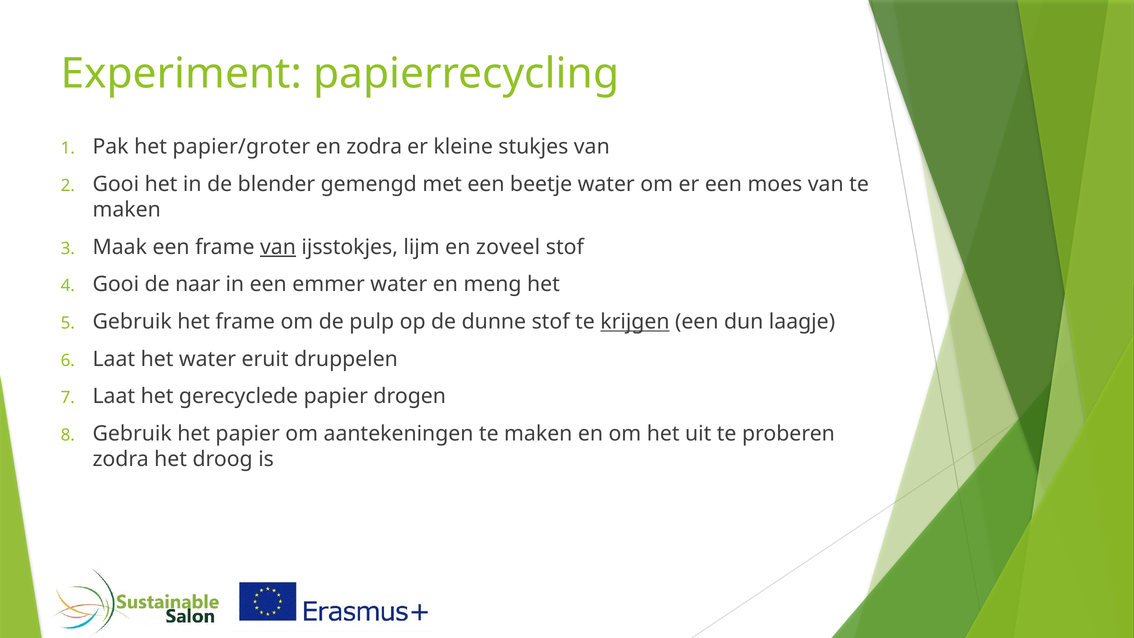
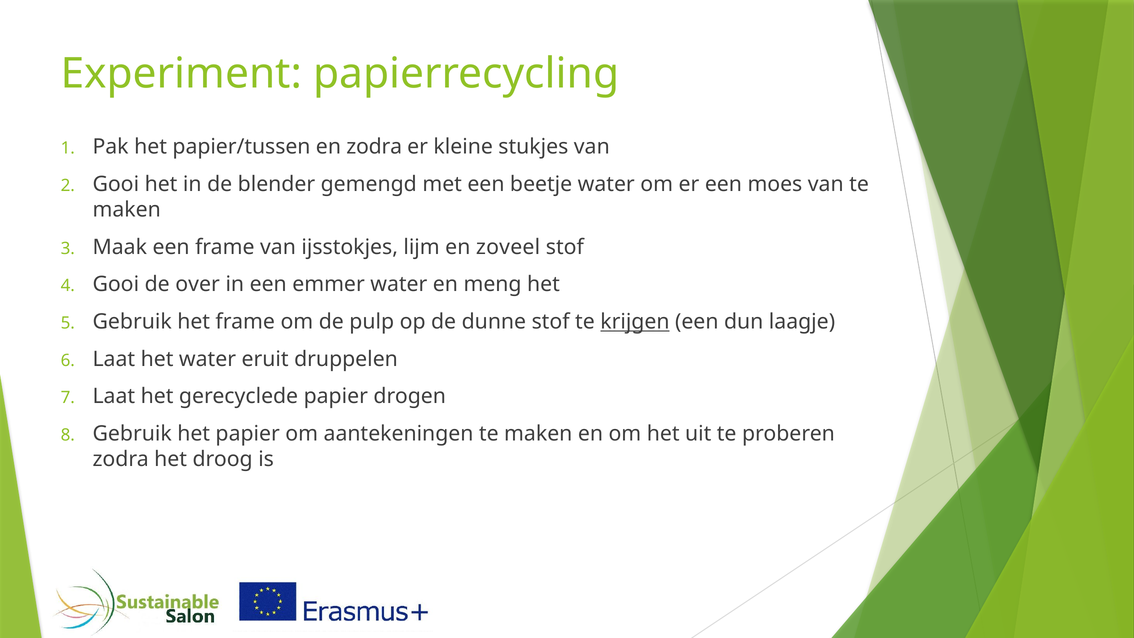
papier/groter: papier/groter -> papier/tussen (241, 147)
van underline: present -> none (278, 247)
naar: naar -> over (198, 284)
